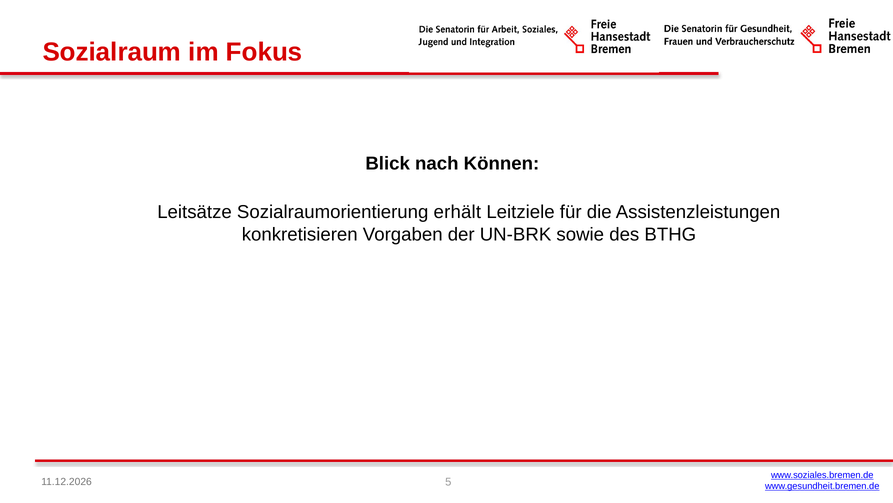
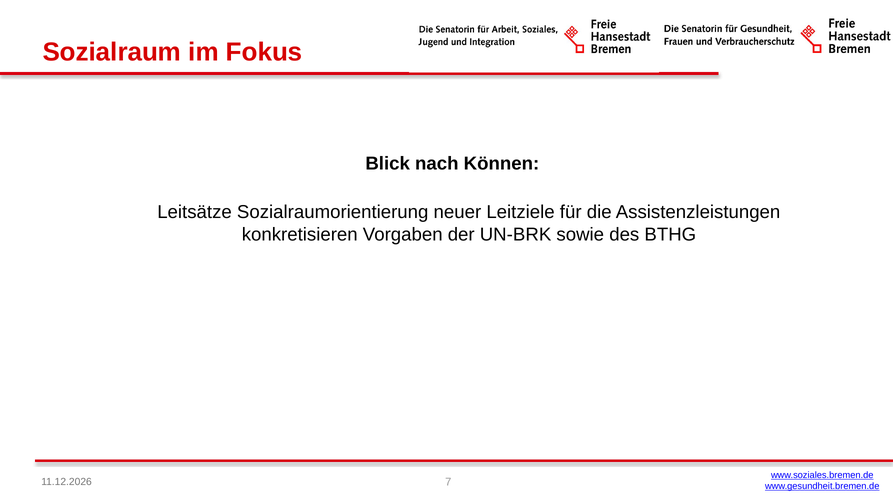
erhält: erhält -> neuer (457, 212)
5: 5 -> 7 (448, 481)
